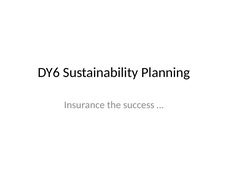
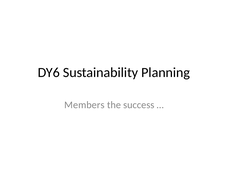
Insurance: Insurance -> Members (84, 105)
